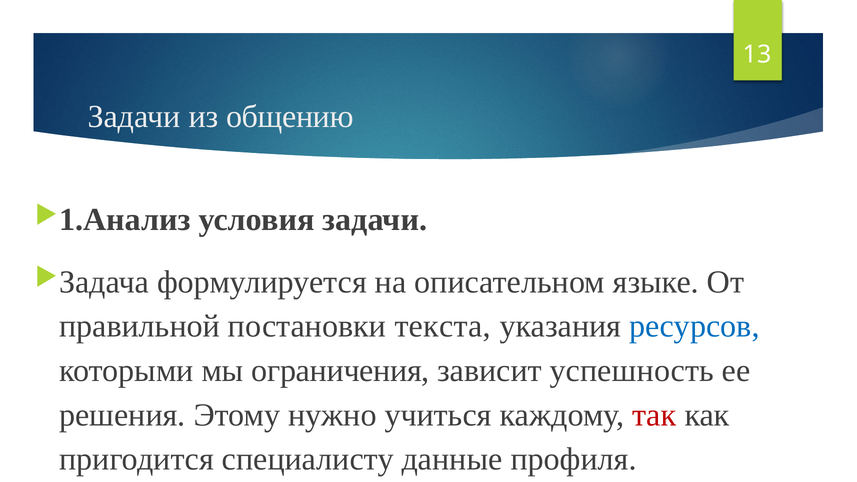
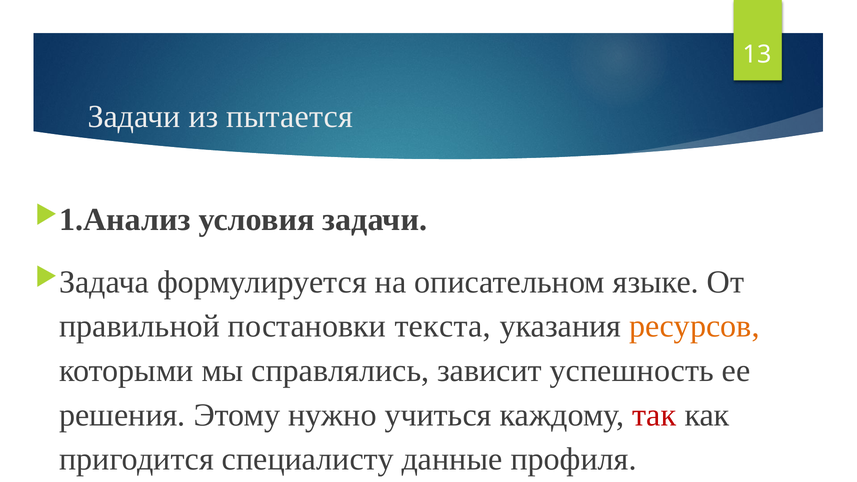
общению: общению -> пытается (290, 117)
ресурсов colour: blue -> orange (695, 326)
ограничения: ограничения -> справлялись (340, 371)
